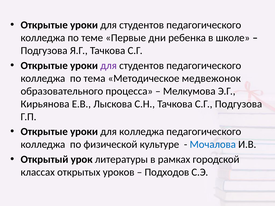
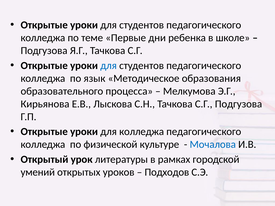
для colour: purple -> blue (109, 66)
тема: тема -> язык (94, 78)
медвежонок: медвежонок -> образования (211, 78)
классах: классах -> умений (38, 172)
